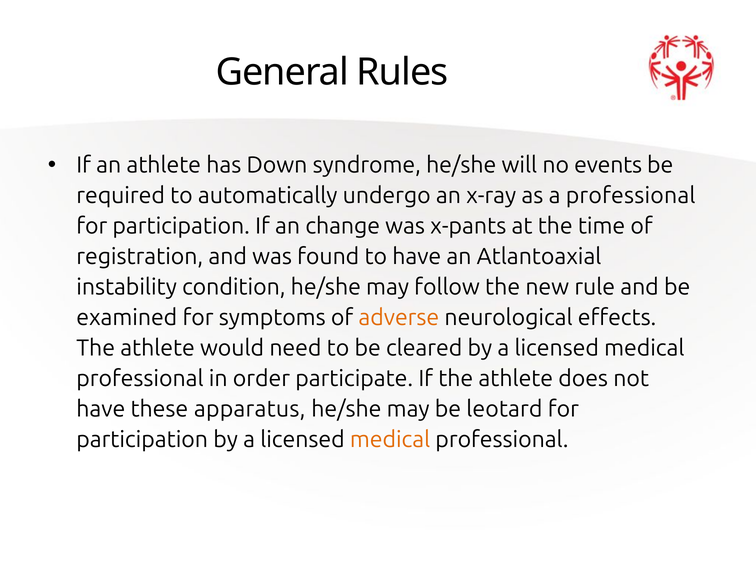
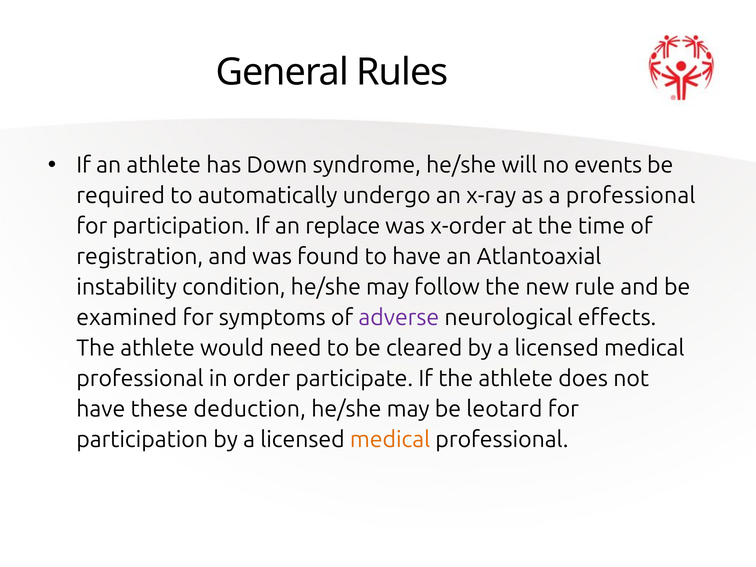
change: change -> replace (343, 226)
x-pants: x-pants -> x-order (468, 226)
adverse colour: orange -> purple (399, 318)
apparatus: apparatus -> deduction (250, 409)
